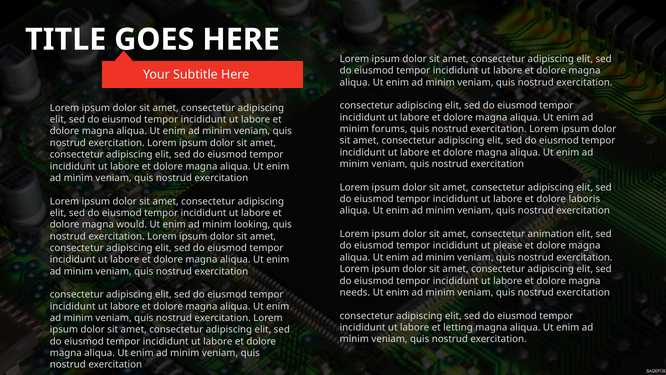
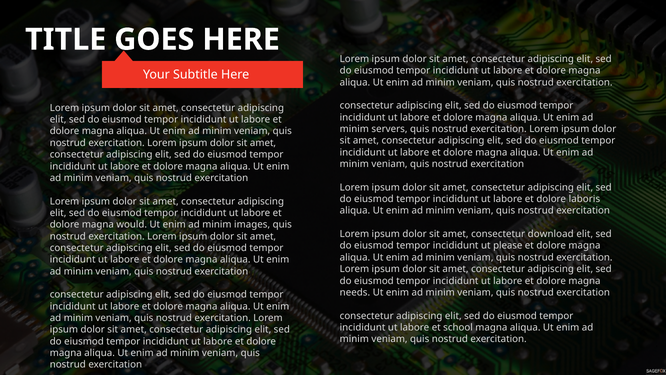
forums: forums -> servers (389, 129)
looking: looking -> images (252, 224)
animation: animation -> download (551, 234)
letting: letting -> school (458, 327)
